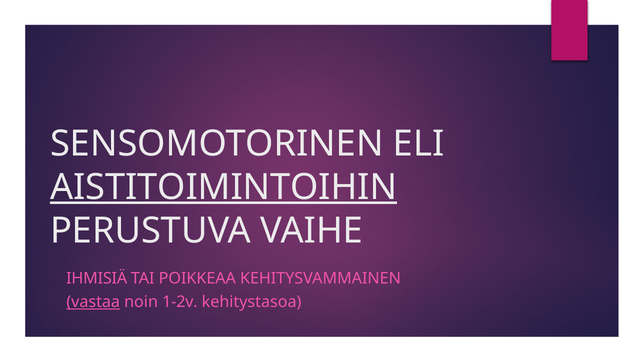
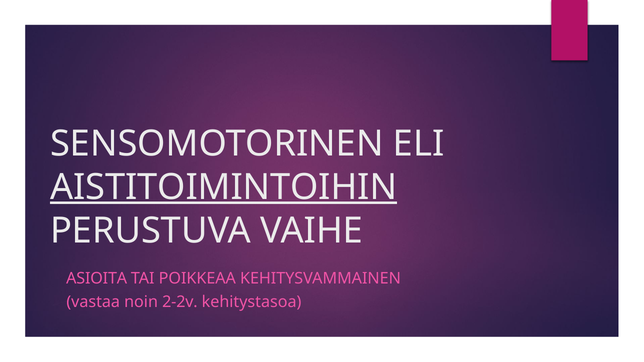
IHMISIÄ: IHMISIÄ -> ASIOITA (97, 279)
vastaa underline: present -> none (93, 302)
1-2v: 1-2v -> 2-2v (180, 302)
